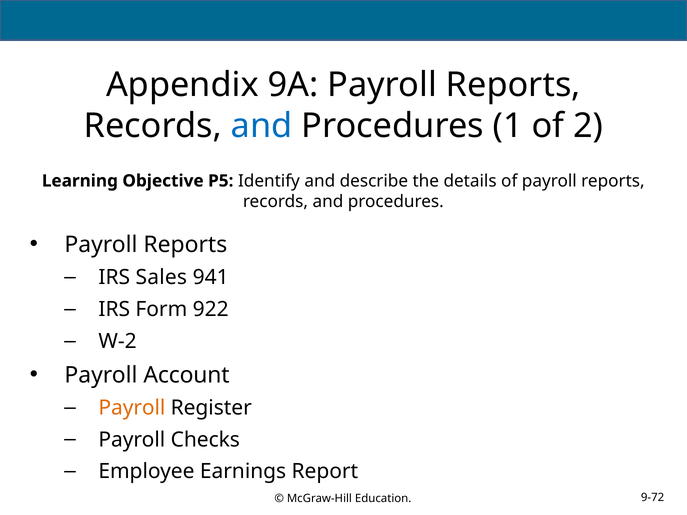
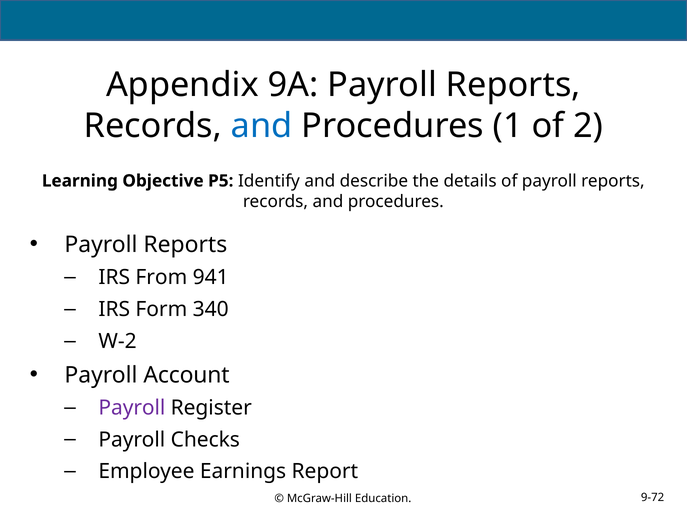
Sales: Sales -> From (161, 278)
922: 922 -> 340 (211, 310)
Payroll colour: orange -> purple (132, 408)
